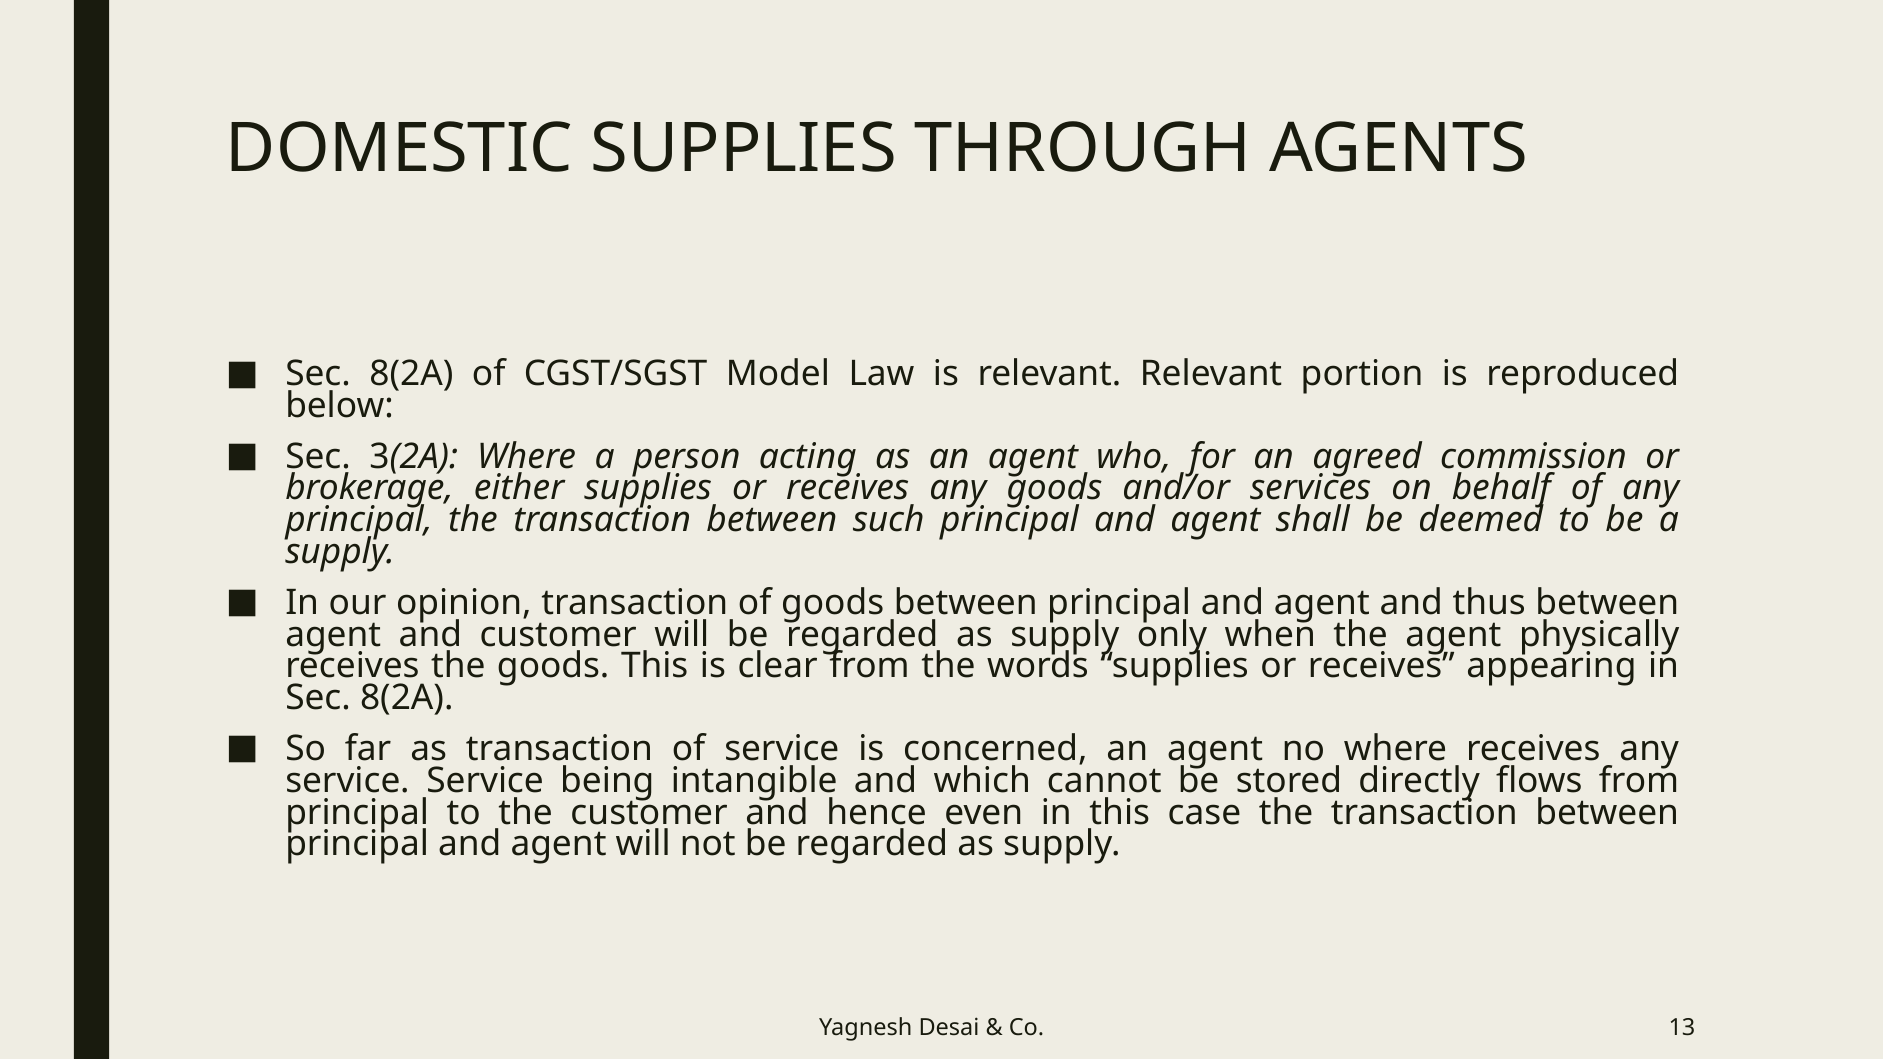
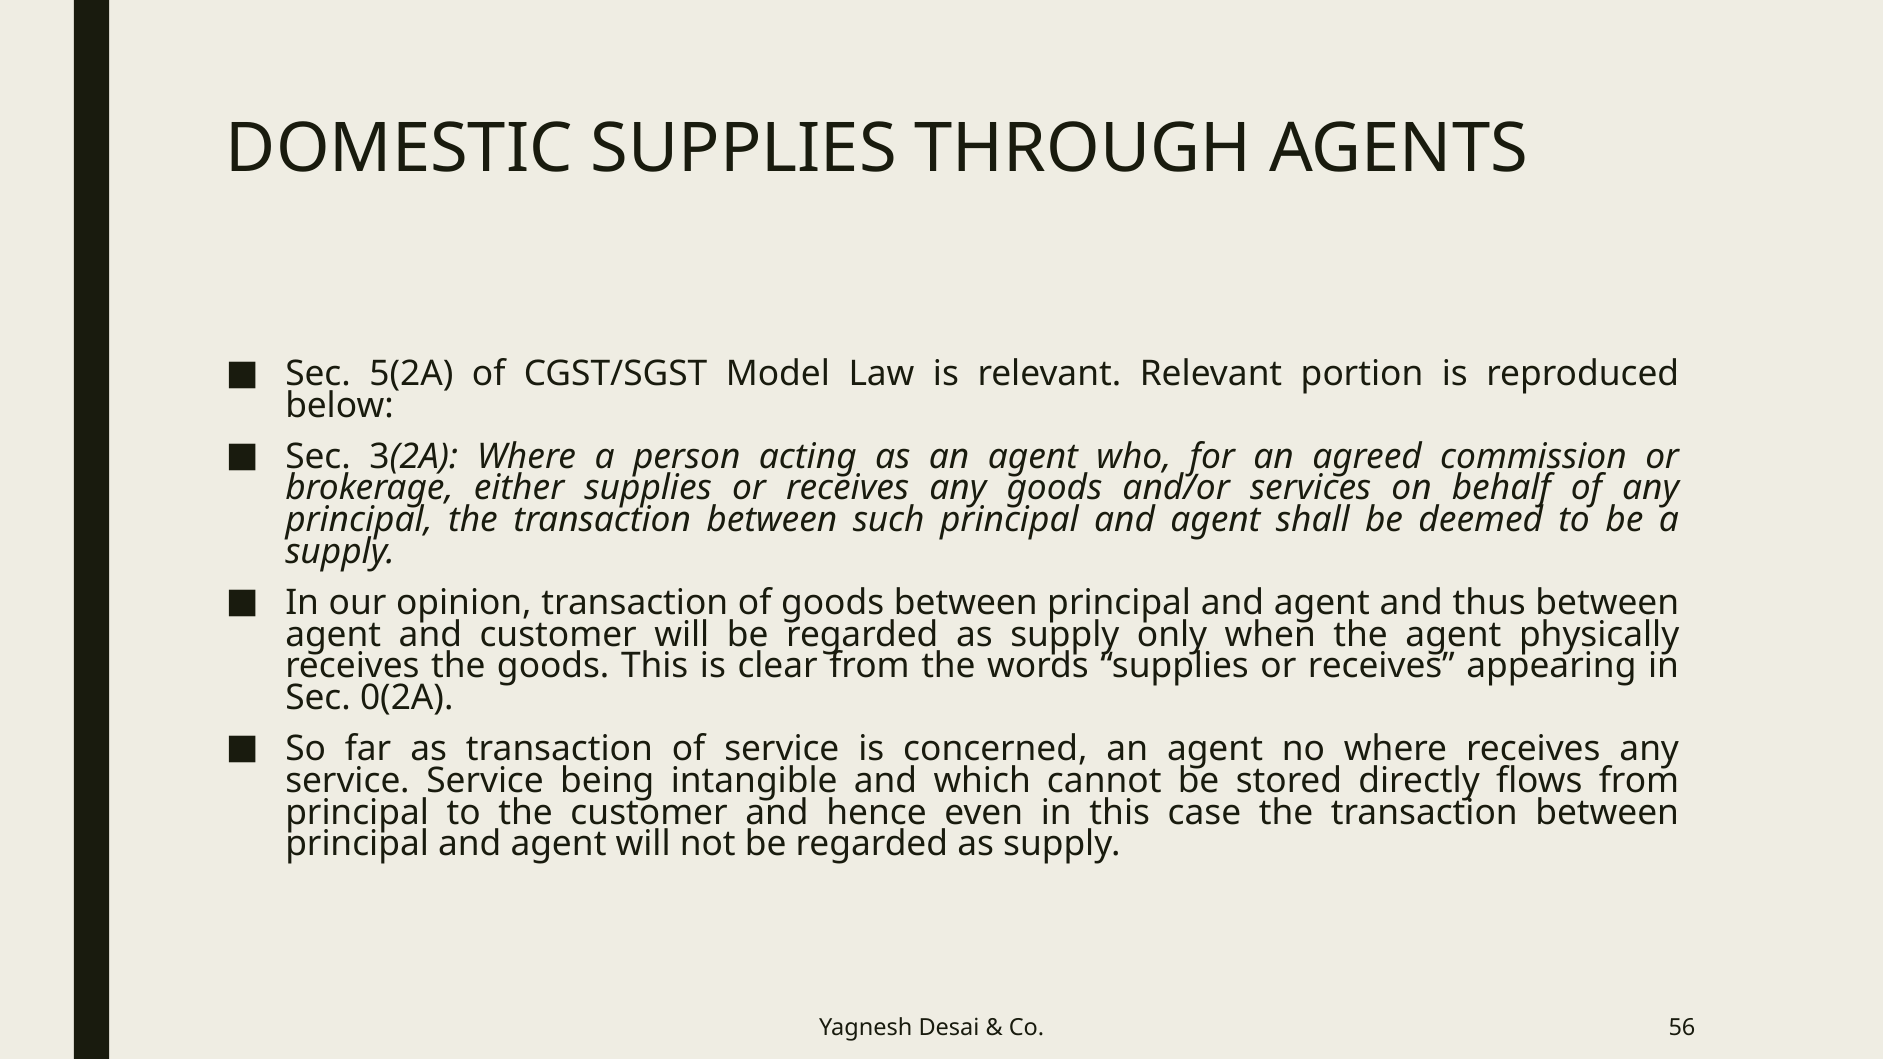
8(2A: 8(2A -> 5(2A (411, 374)
8(2A: 8(2A -> 0(2A (407, 698)
13: 13 -> 56 (1682, 1028)
